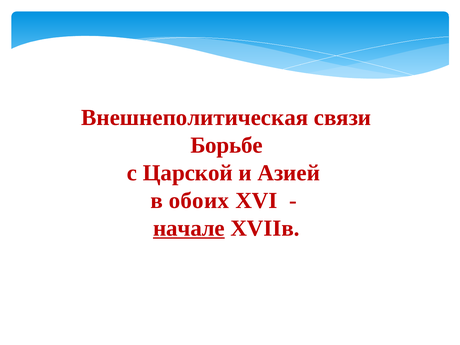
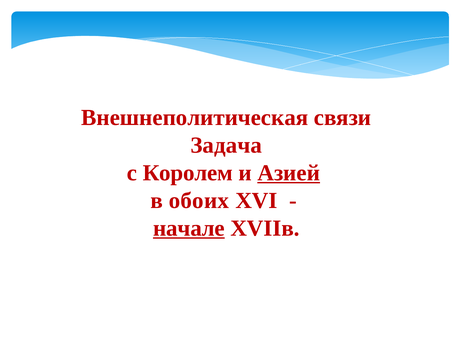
Борьбе: Борьбе -> Задача (226, 145)
Царской: Царской -> Королем (188, 173)
Азией underline: none -> present (289, 173)
